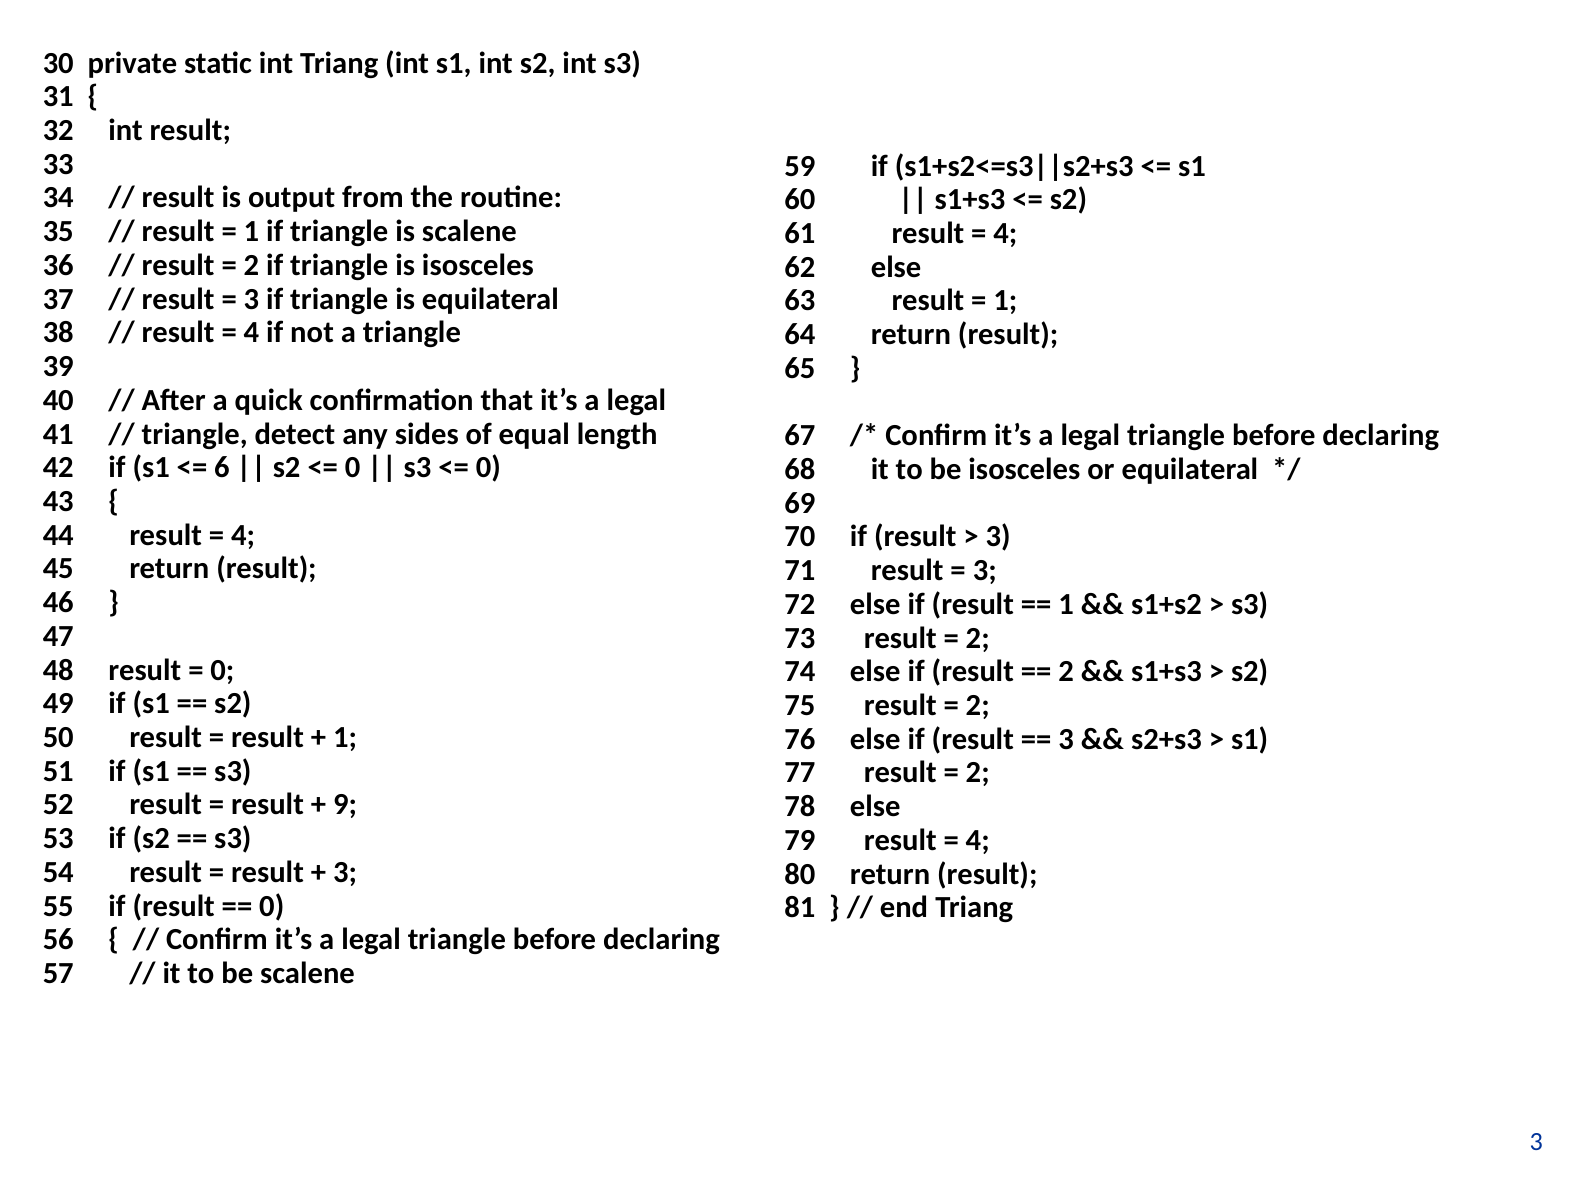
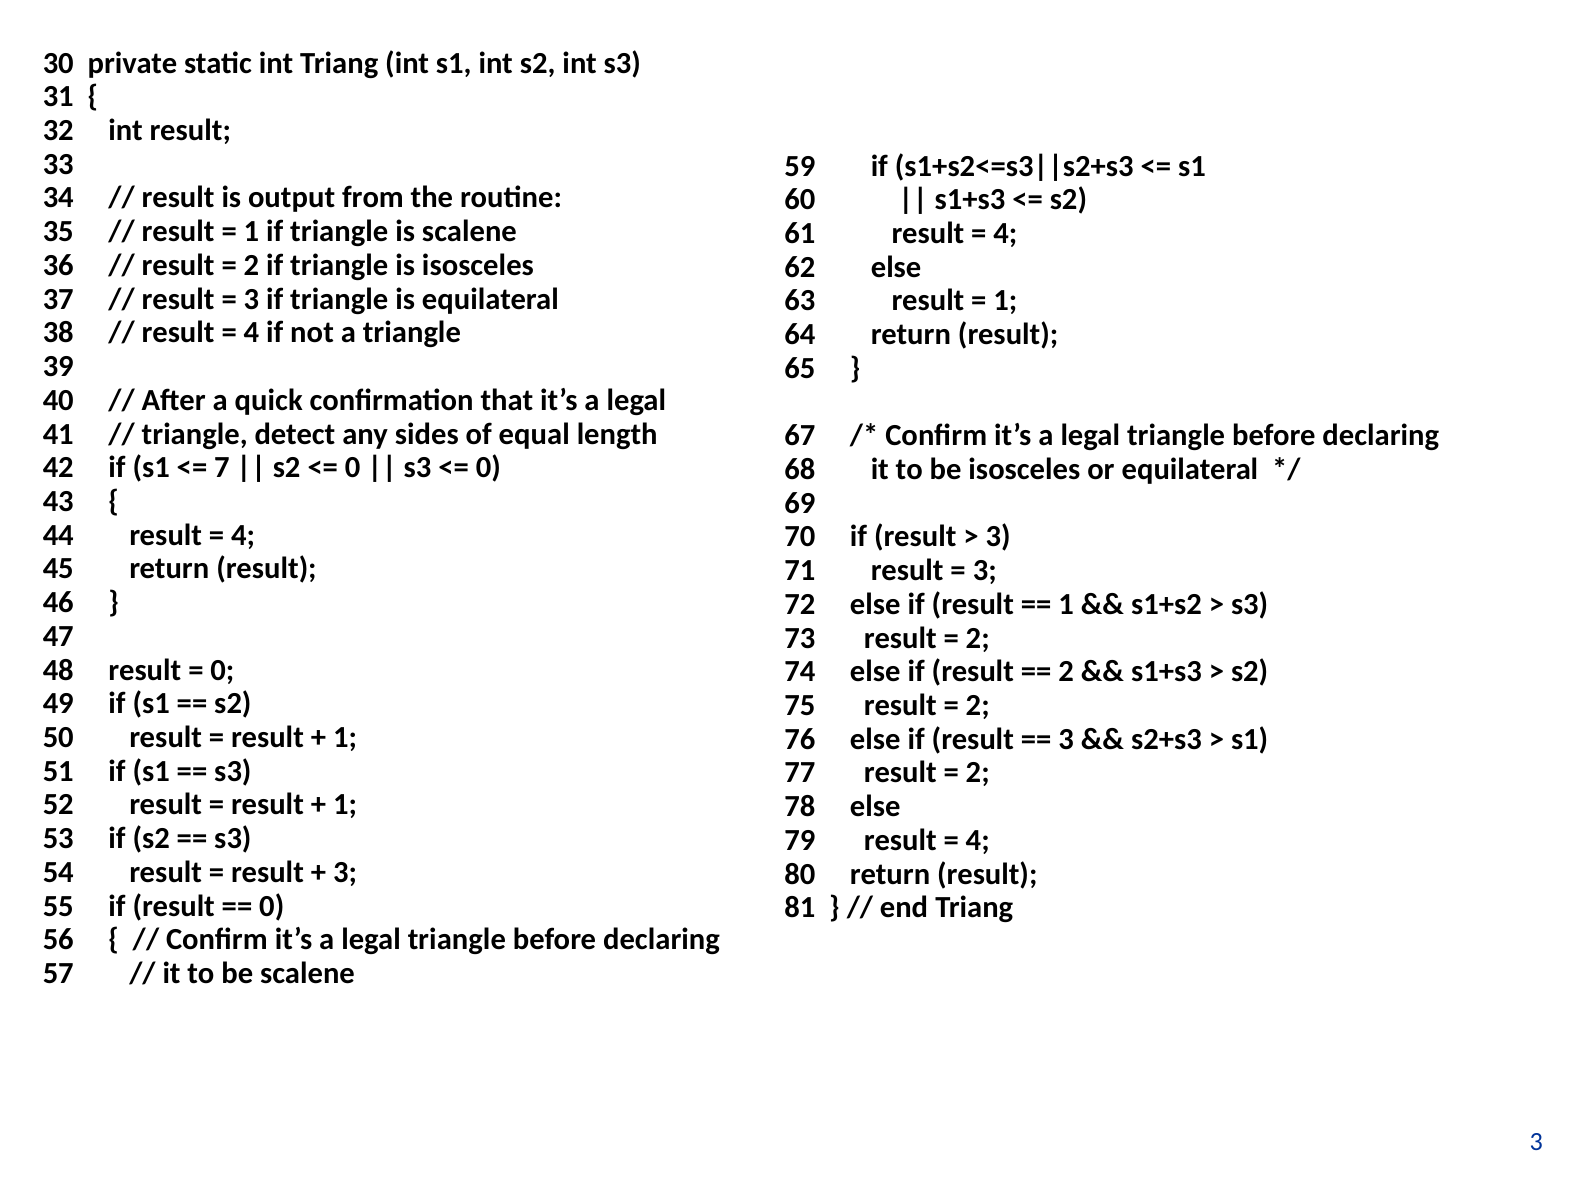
6: 6 -> 7 (222, 467)
9: 9 -> 1 (345, 805)
